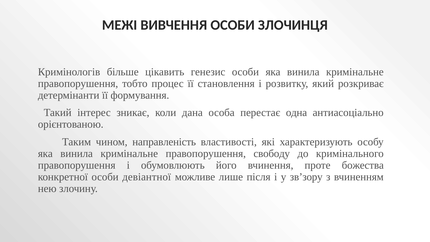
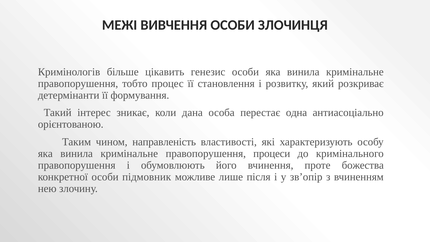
свободу: свободу -> процеси (272, 154)
девіантної: девіантної -> пiдмовник (147, 177)
зв’зору: зв’зору -> зв’опір (306, 177)
